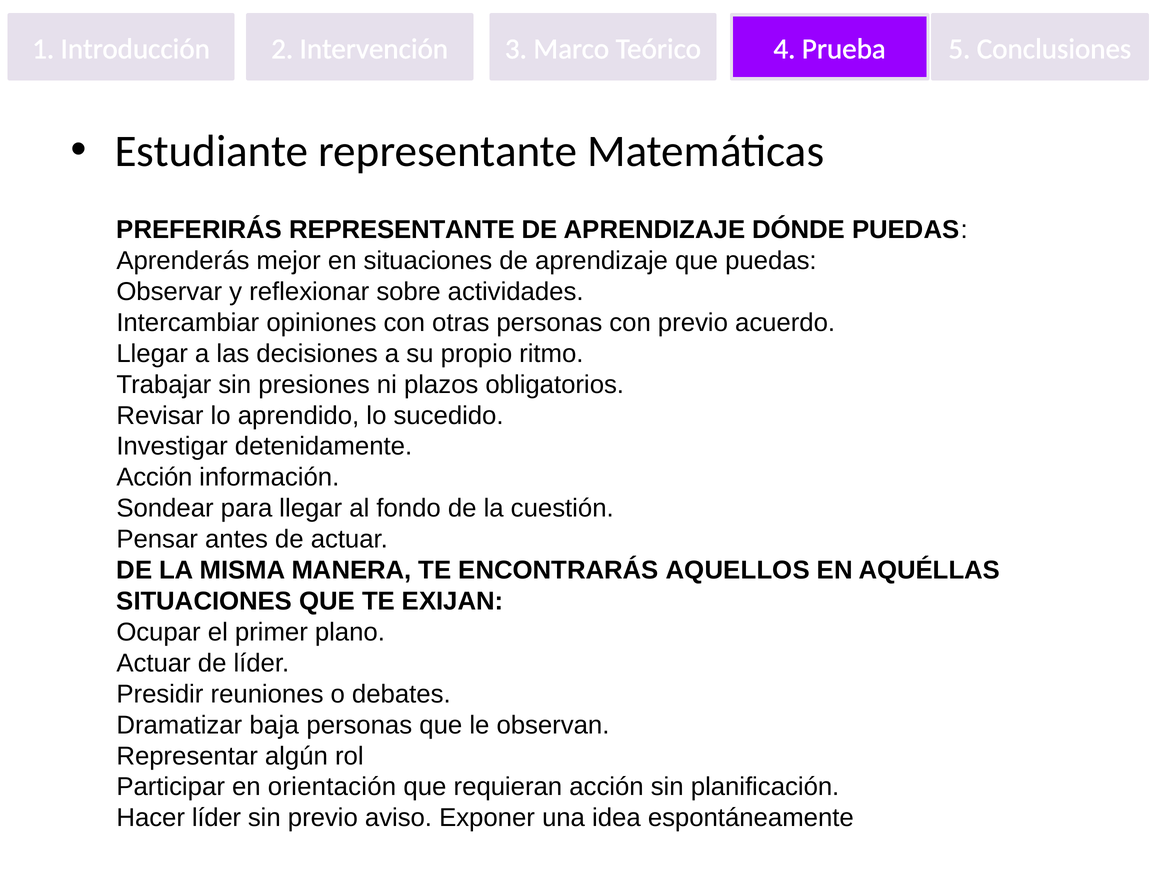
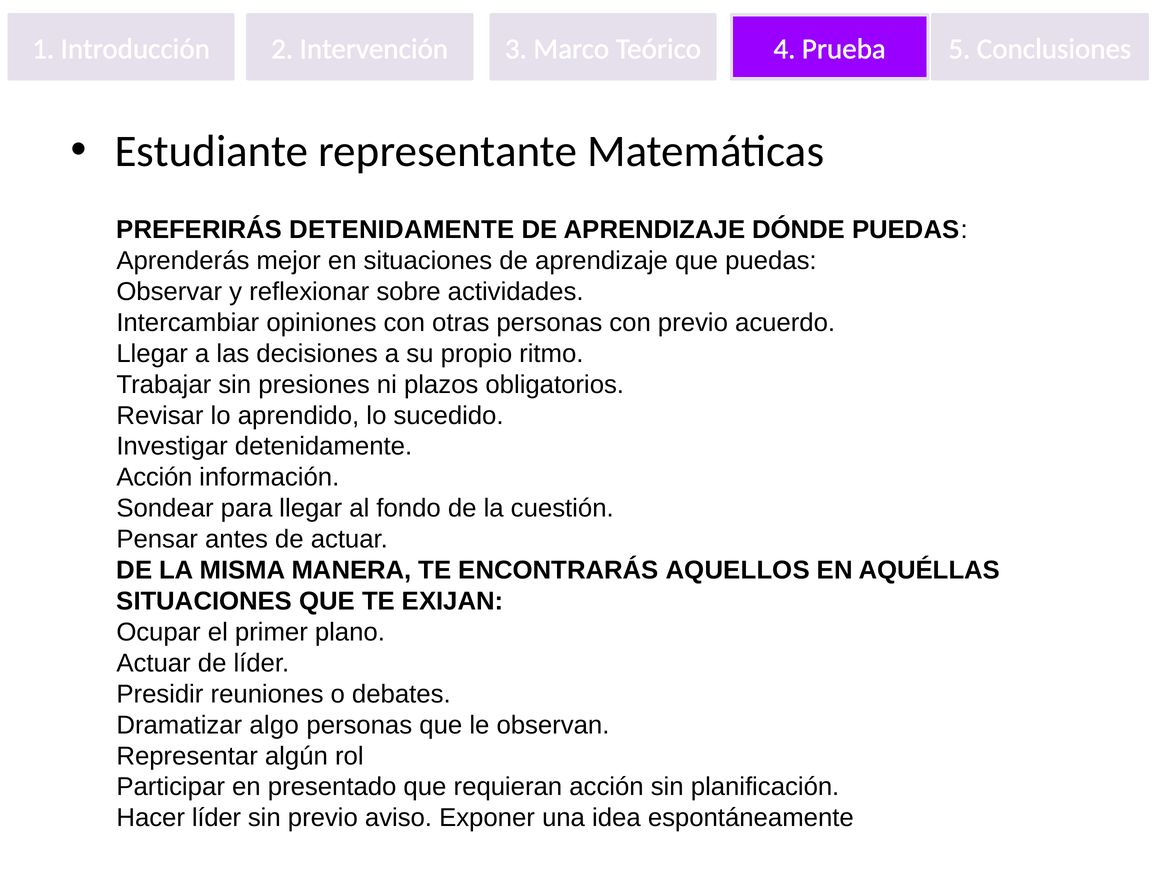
PREFERIRÁS REPRESENTANTE: REPRESENTANTE -> DETENIDAMENTE (402, 230)
baja: baja -> algo (274, 725)
orientación: orientación -> presentado (332, 787)
